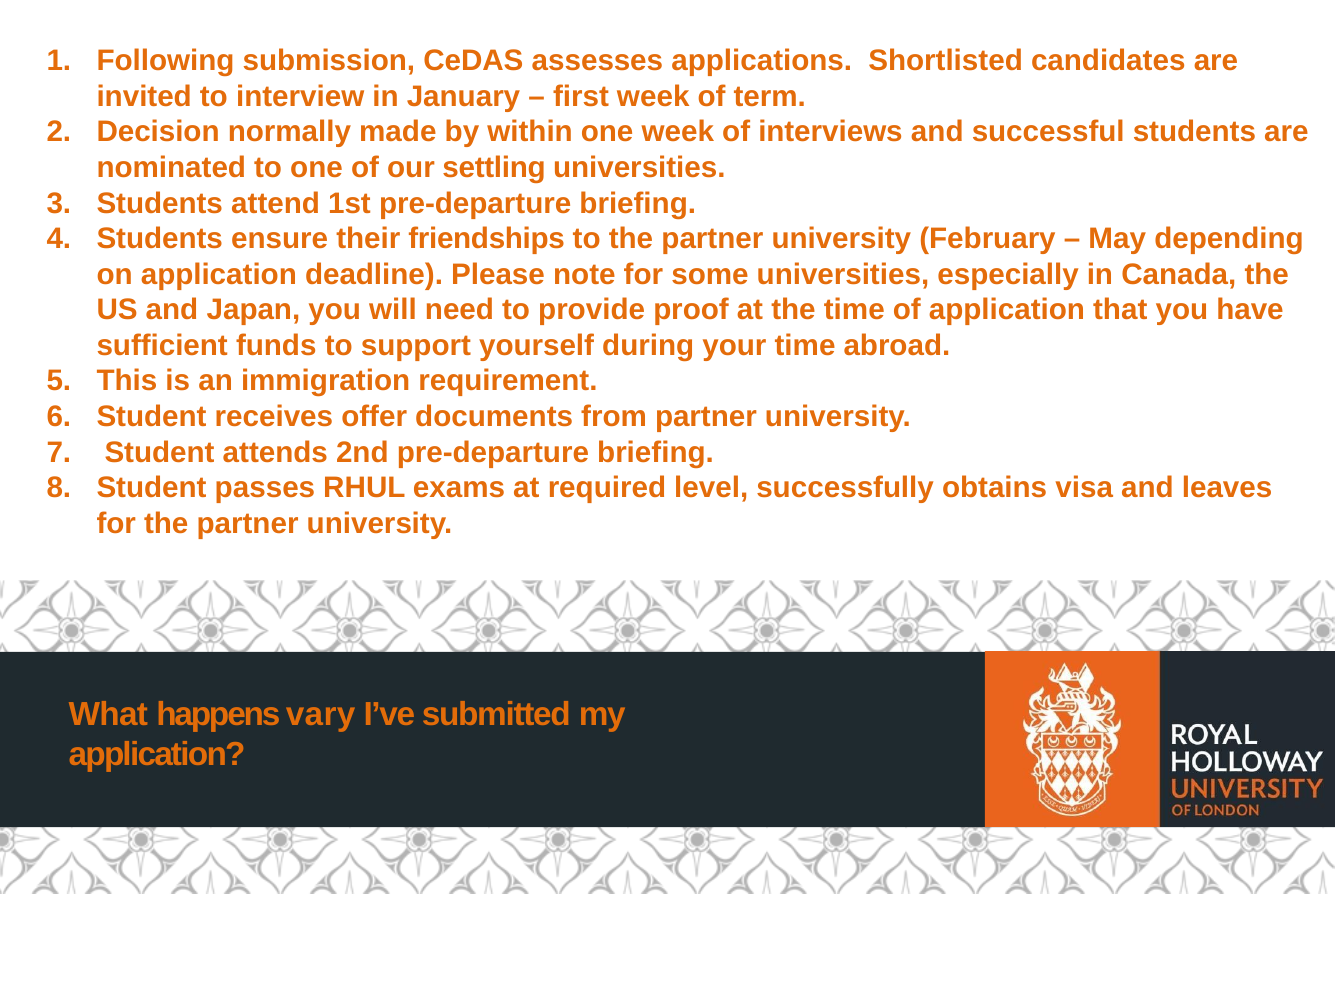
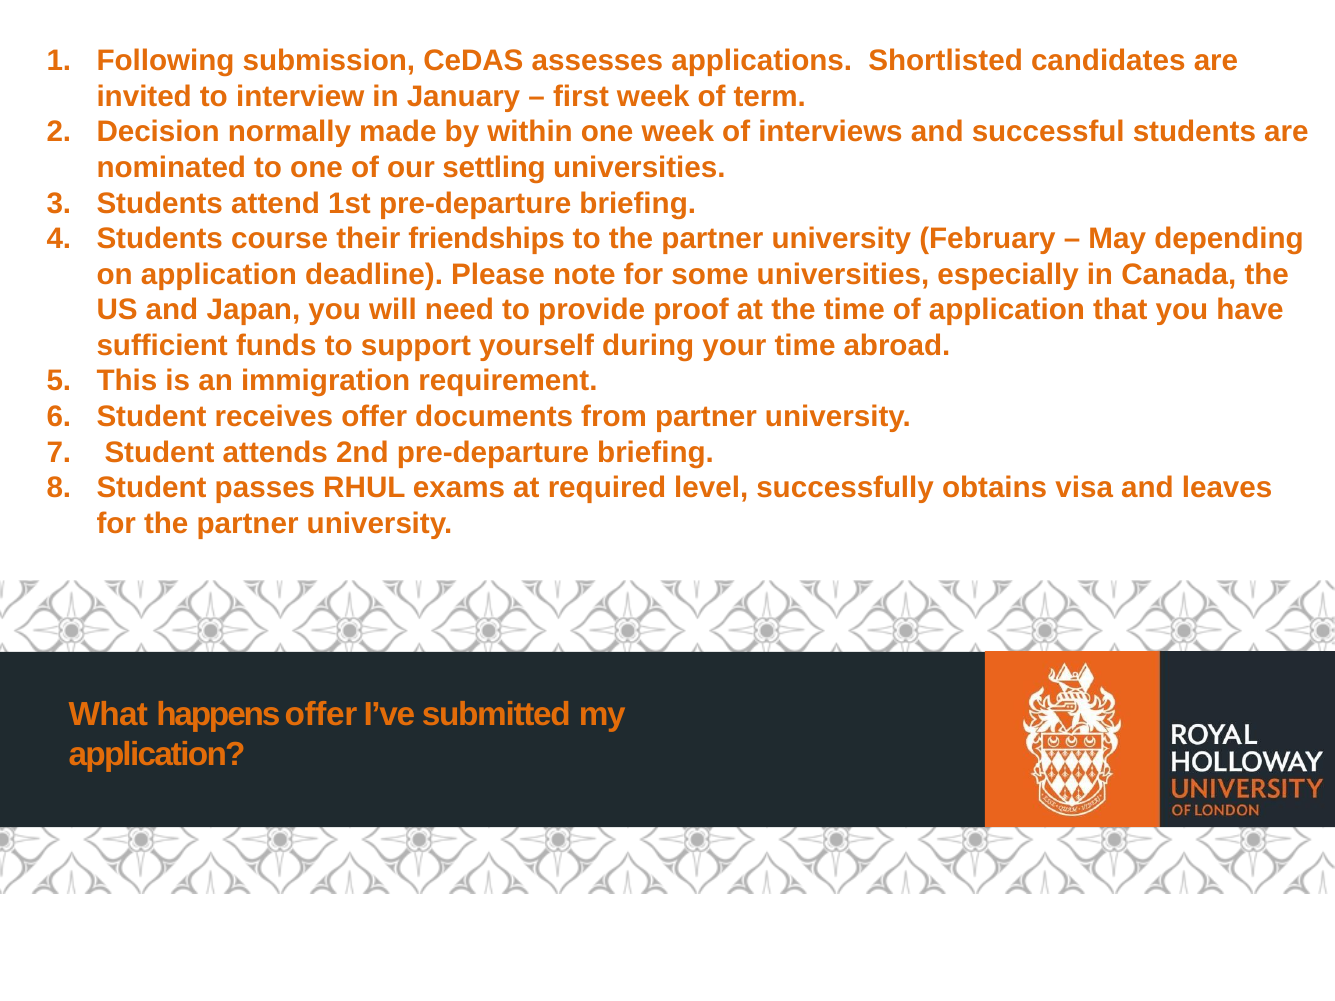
ensure: ensure -> course (280, 239)
happens vary: vary -> offer (321, 715)
